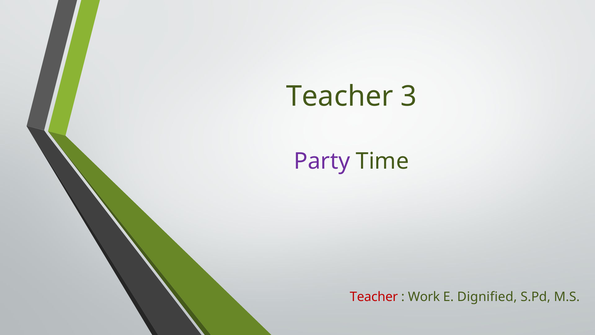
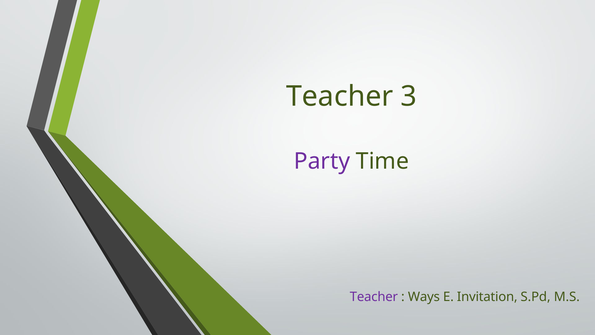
Teacher colour: red -> purple (374, 297)
Work: Work -> Ways (424, 297)
Dignified: Dignified -> Invitation (487, 297)
